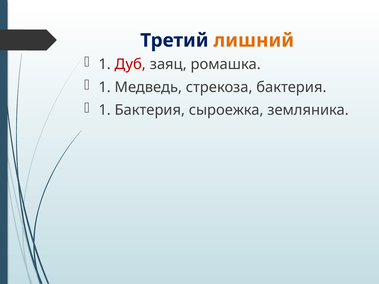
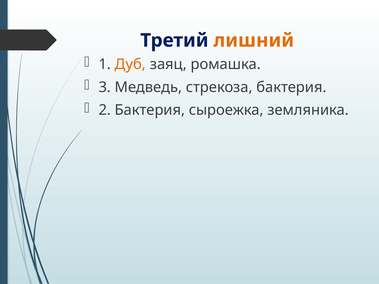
Дуб colour: red -> orange (130, 64)
1: 1 -> 3 (105, 87)
1: 1 -> 2 (105, 110)
